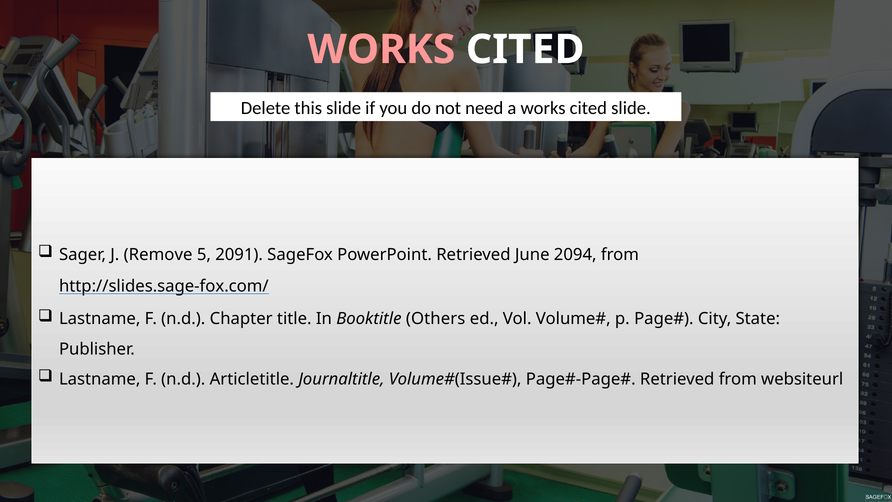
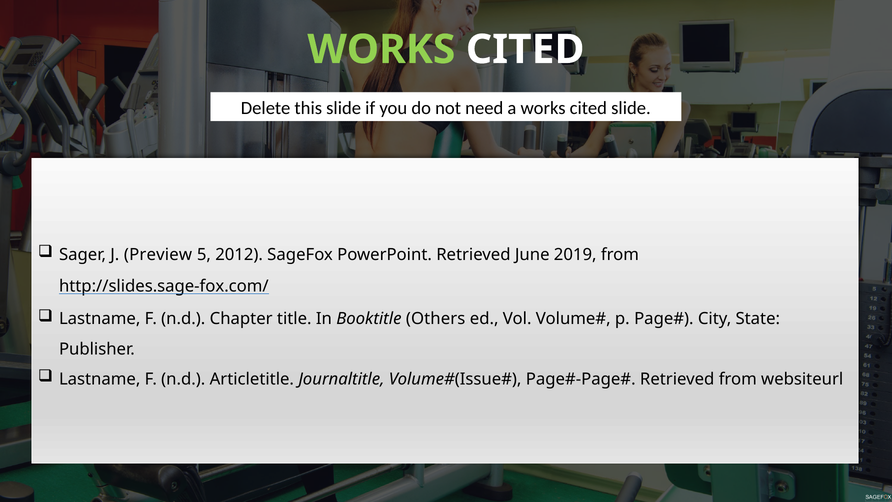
WORKS colour: pink -> light green (381, 50)
Remove: Remove -> Preview (158, 255)
2091: 2091 -> 2012 (239, 255)
2094: 2094 -> 2019 (575, 255)
